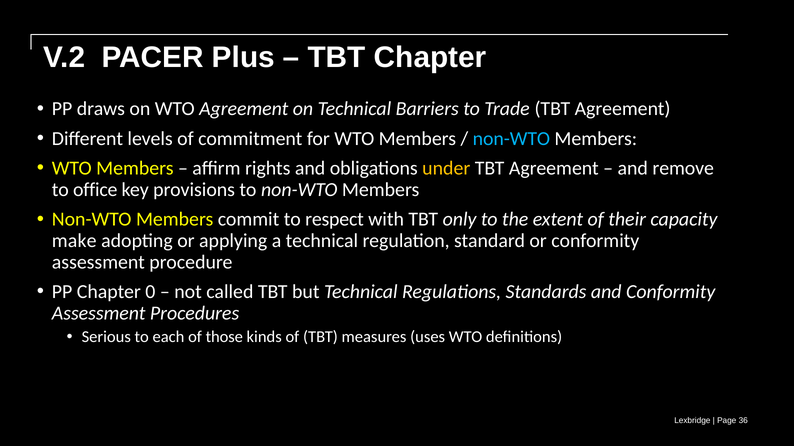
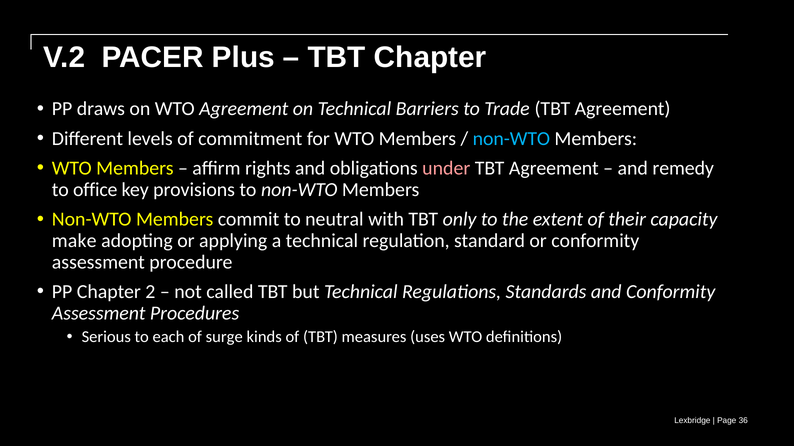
under colour: yellow -> pink (446, 168)
remove: remove -> remedy (683, 168)
respect: respect -> neutral (334, 220)
0: 0 -> 2 (150, 292)
those: those -> surge (224, 337)
